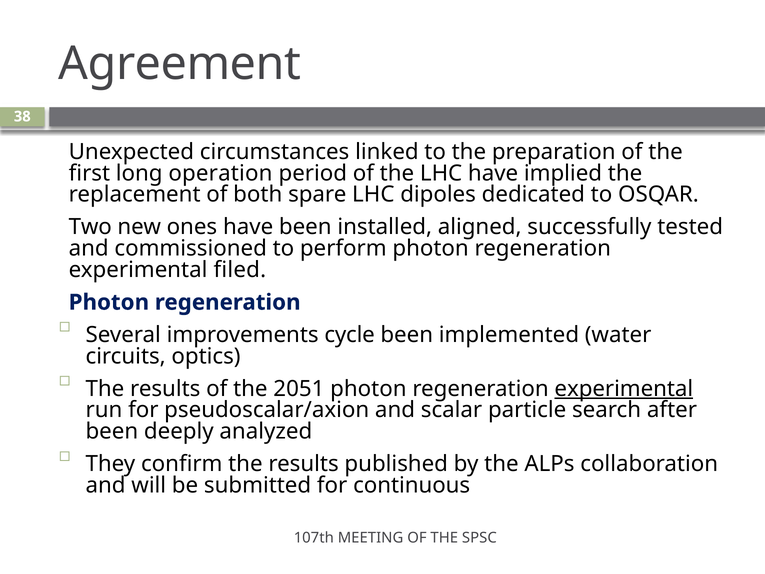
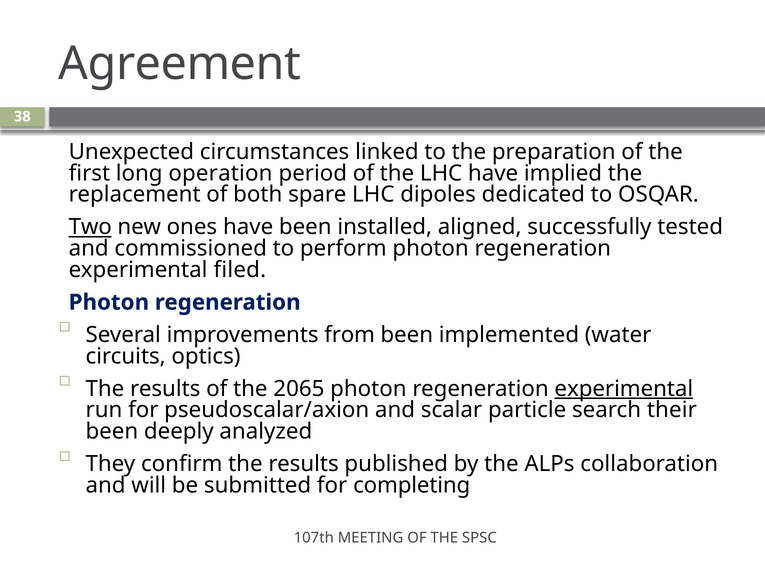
Two underline: none -> present (90, 227)
cycle: cycle -> from (350, 335)
2051: 2051 -> 2065 (299, 389)
after: after -> their (672, 410)
continuous: continuous -> completing (412, 485)
